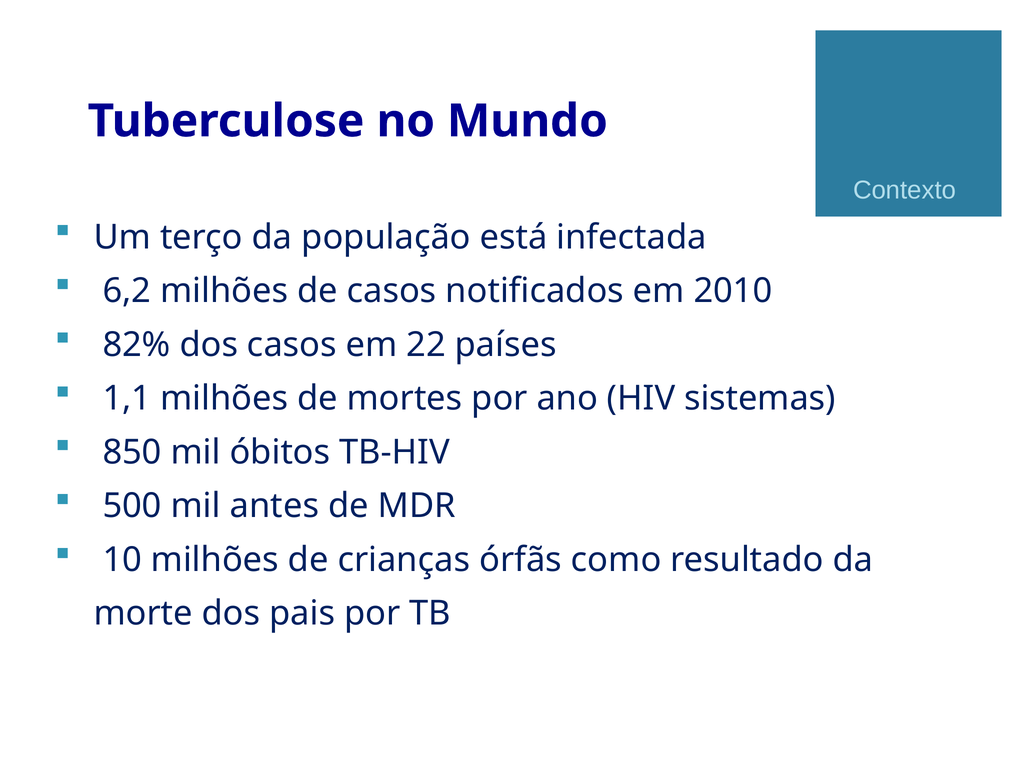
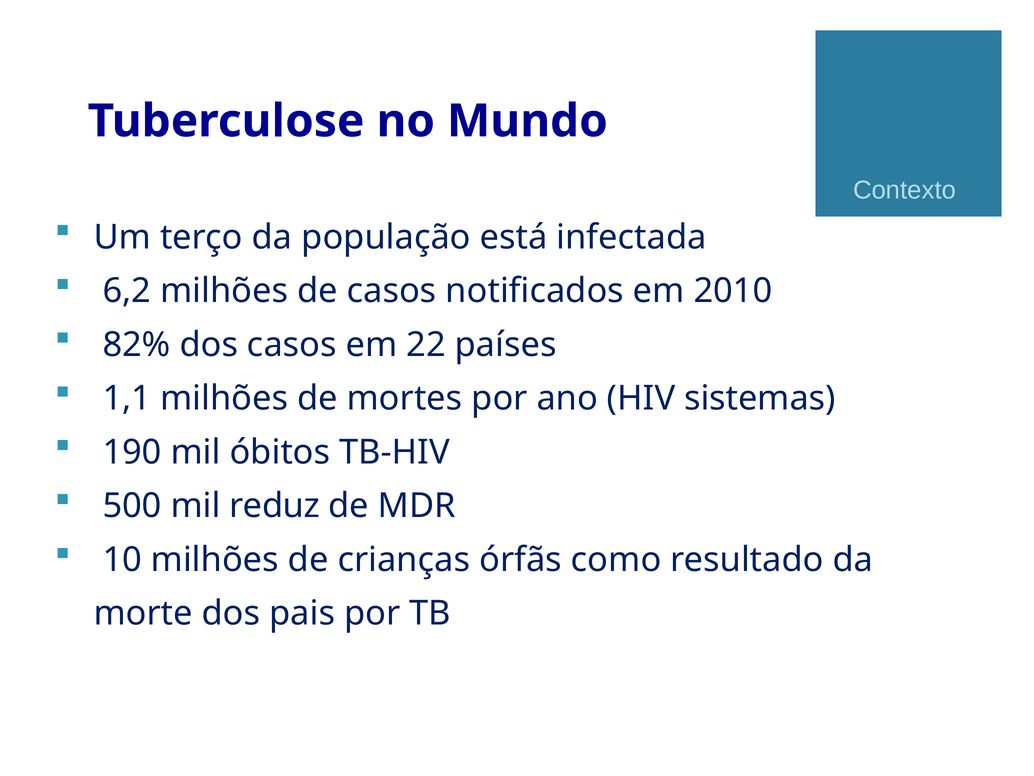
850: 850 -> 190 (132, 452)
antes: antes -> reduz (275, 506)
